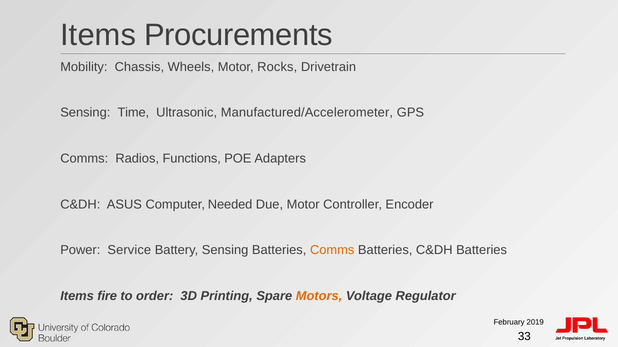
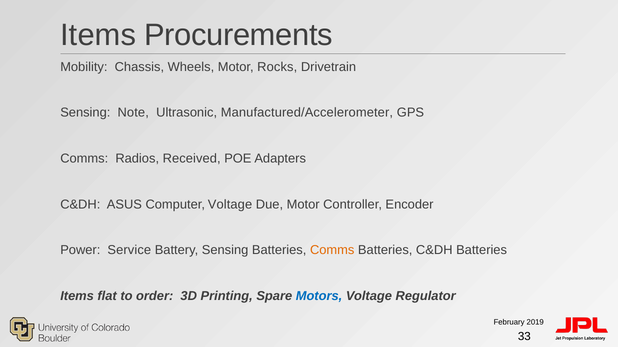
Time: Time -> Note (133, 113)
Functions: Functions -> Received (192, 159)
Computer Needed: Needed -> Voltage (230, 205)
fire: fire -> flat (107, 296)
Motors colour: orange -> blue (319, 296)
